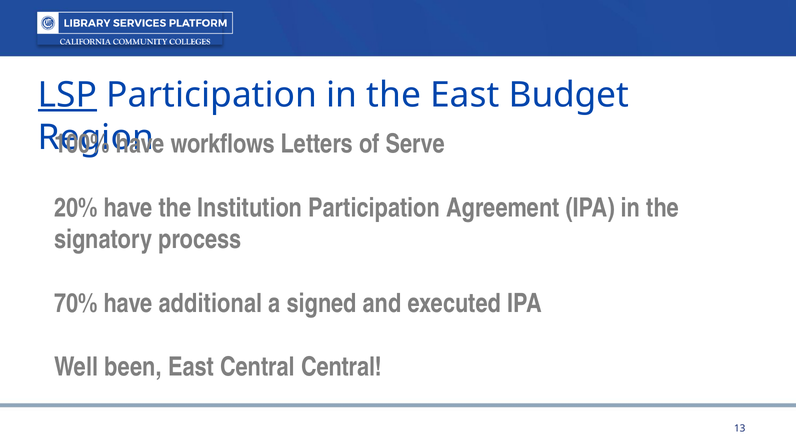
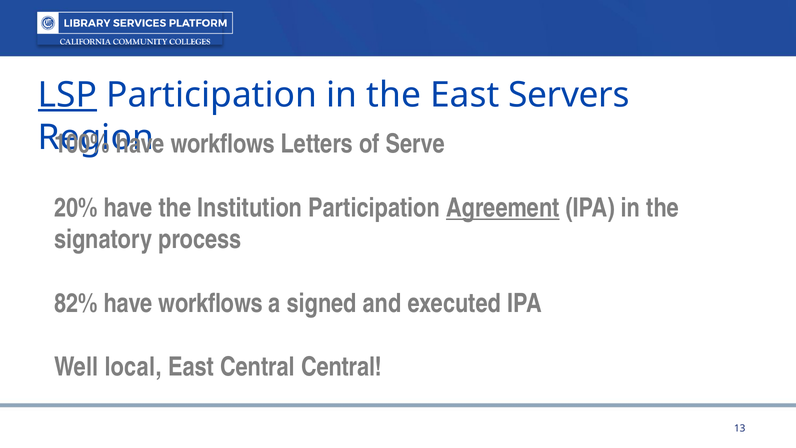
Budget: Budget -> Servers (569, 95)
Agreement underline: none -> present (503, 208)
70%: 70% -> 82% (76, 303)
additional: additional -> workflows (211, 303)
been: been -> local (133, 367)
